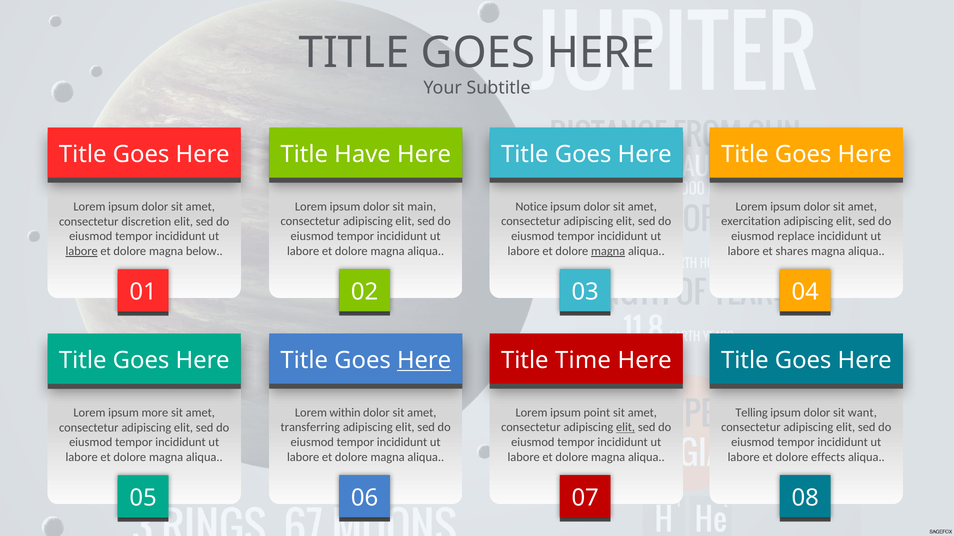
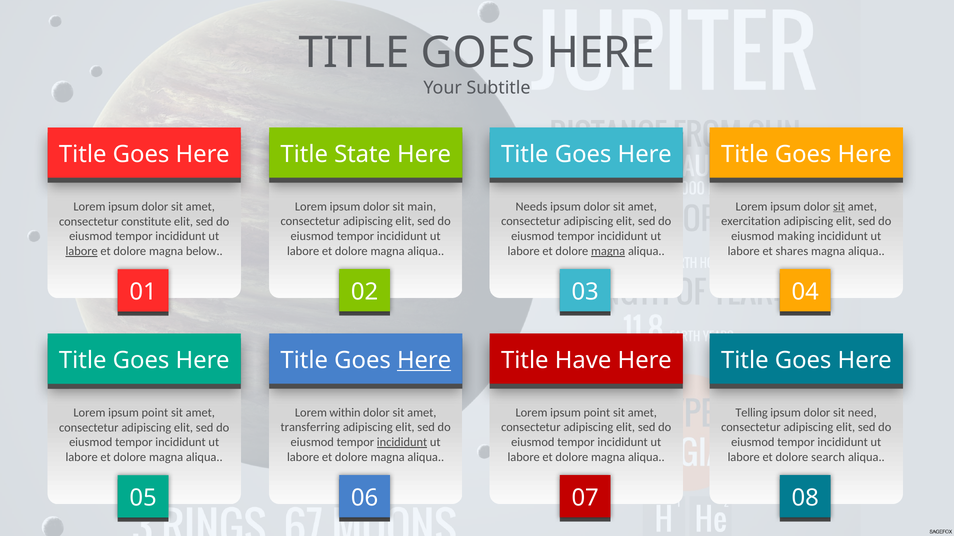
Have: Have -> State (363, 154)
Notice: Notice -> Needs (532, 207)
sit underline: none -> present (839, 207)
discretion: discretion -> constitute (146, 222)
replace: replace -> making (796, 236)
Time: Time -> Have (583, 361)
want: want -> need (862, 413)
more: more -> point (155, 413)
elit underline: present -> none (626, 428)
incididunt underline: none -> present (402, 443)
effects: effects -> search (828, 458)
